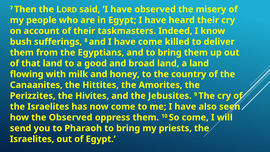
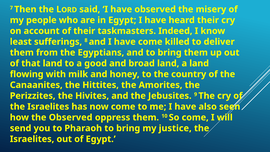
bush: bush -> least (21, 42)
priests: priests -> justice (175, 128)
